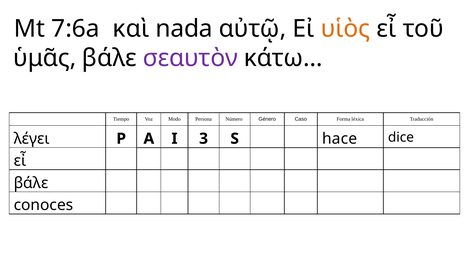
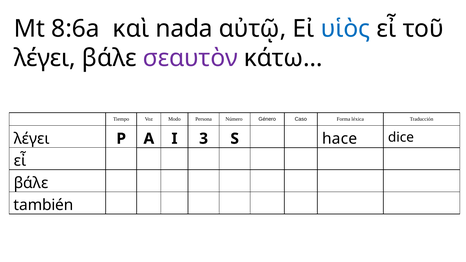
7:6a: 7:6a -> 8:6a (76, 29)
υἱὸς colour: orange -> blue (346, 29)
ὑμᾶς: ὑμᾶς -> λέγει (45, 58)
conoces: conoces -> también (44, 205)
